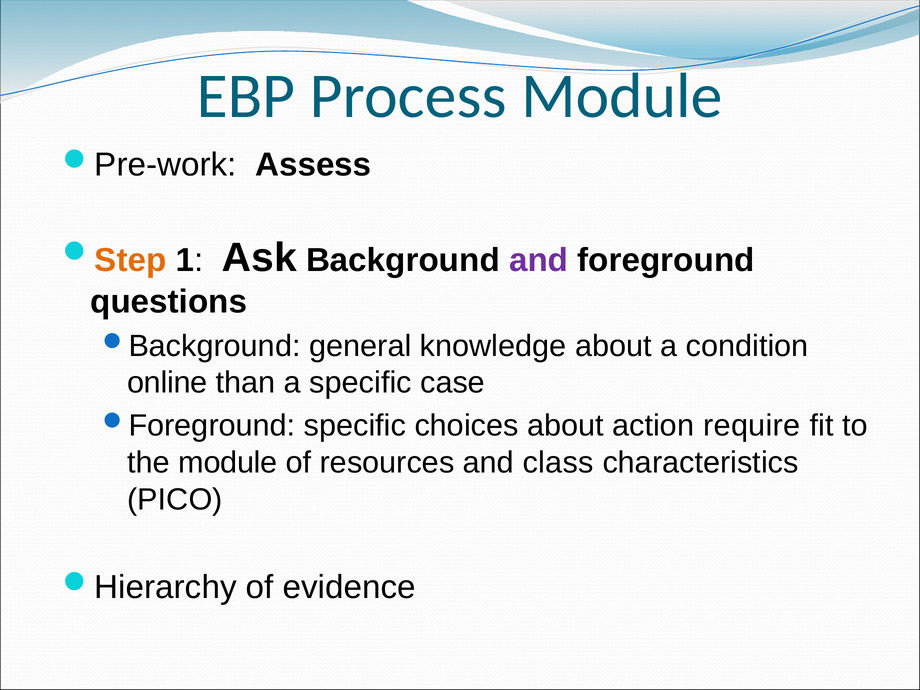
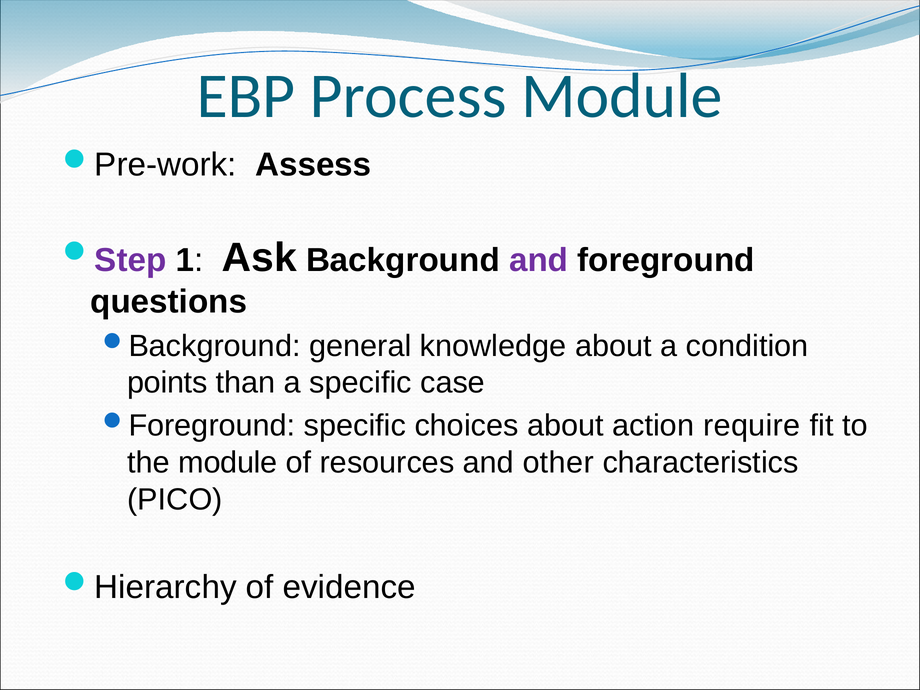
Step colour: orange -> purple (130, 260)
online: online -> points (167, 383)
class: class -> other (558, 463)
